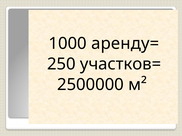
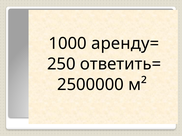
участков=: участков= -> ответить= (121, 64)
